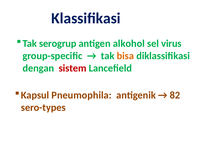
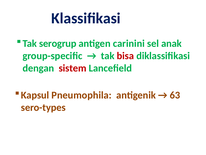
alkohol: alkohol -> carinini (129, 43)
virus: virus -> anak (171, 43)
bisa colour: orange -> red (125, 56)
82: 82 -> 63 (175, 95)
